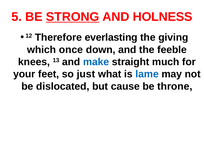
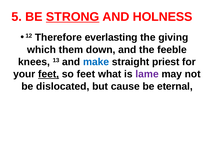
once: once -> them (71, 50)
much: much -> priest (166, 62)
feet underline: none -> present (49, 74)
so just: just -> feet (86, 74)
lame colour: blue -> purple (147, 74)
throne: throne -> eternal (175, 86)
